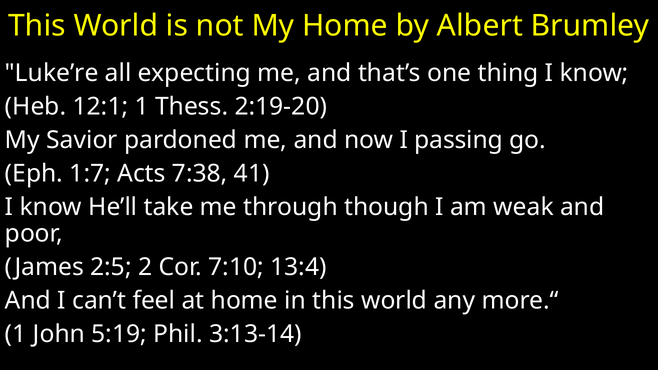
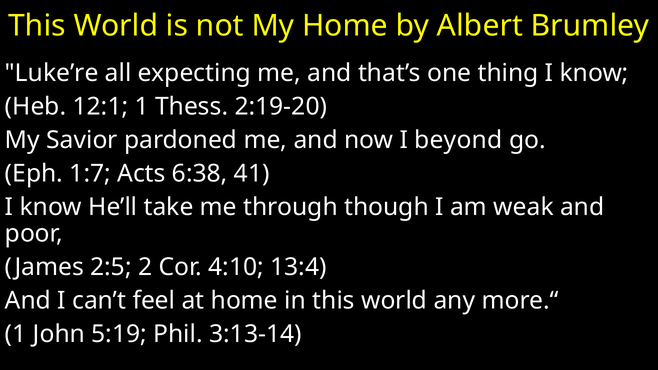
passing: passing -> beyond (458, 140)
7:38: 7:38 -> 6:38 (200, 174)
7:10: 7:10 -> 4:10 (236, 267)
